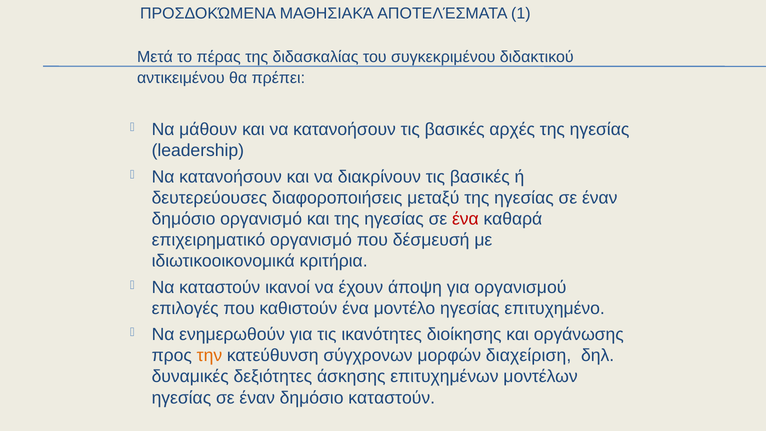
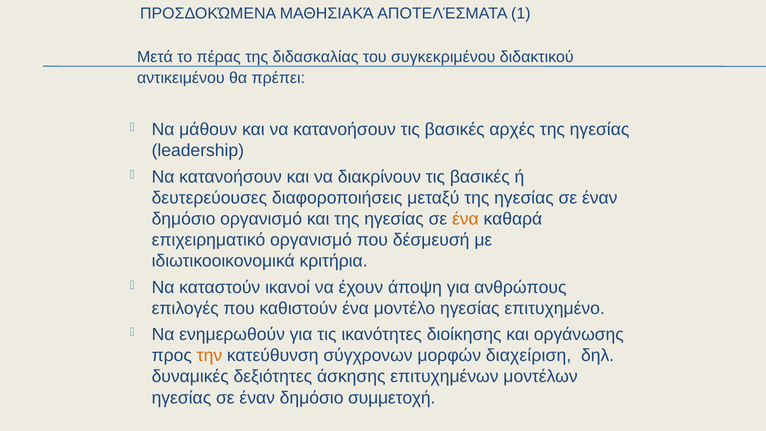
ένα colour: red -> orange (465, 219)
οργανισμού: οργανισμού -> ανθρώπους (520, 287)
δημόσιο καταστούν: καταστούν -> συμμετοχή (392, 398)
